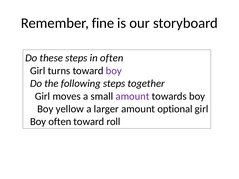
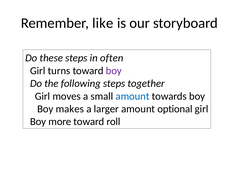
fine: fine -> like (103, 23)
amount colour: purple -> blue (132, 96)
yellow: yellow -> makes (70, 109)
Boy often: often -> more (60, 122)
